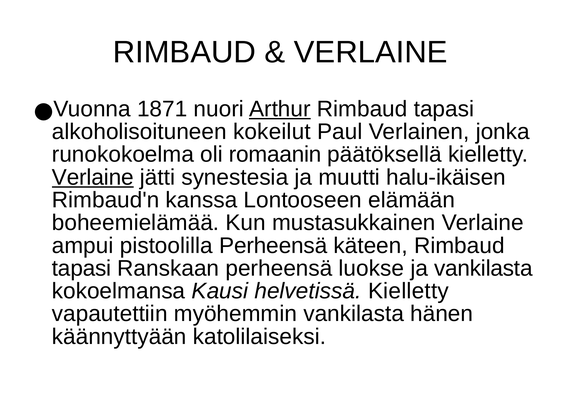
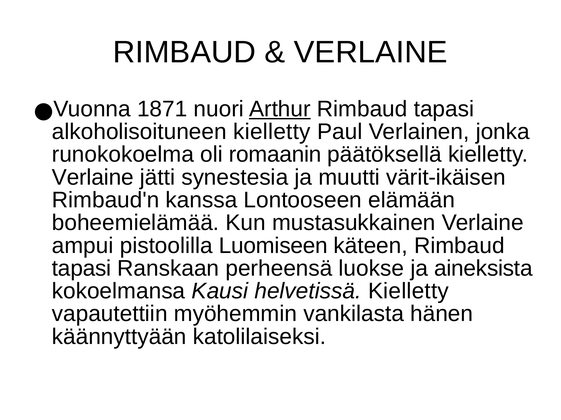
alkoholisoituneen kokeilut: kokeilut -> kielletty (272, 132)
Verlaine underline: present -> none (93, 178)
halu-ikäisen: halu-ikäisen -> värit-ikäisen (446, 178)
pistoolilla Perheensä: Perheensä -> Luomiseen (273, 246)
ja vankilasta: vankilasta -> aineksista (483, 269)
